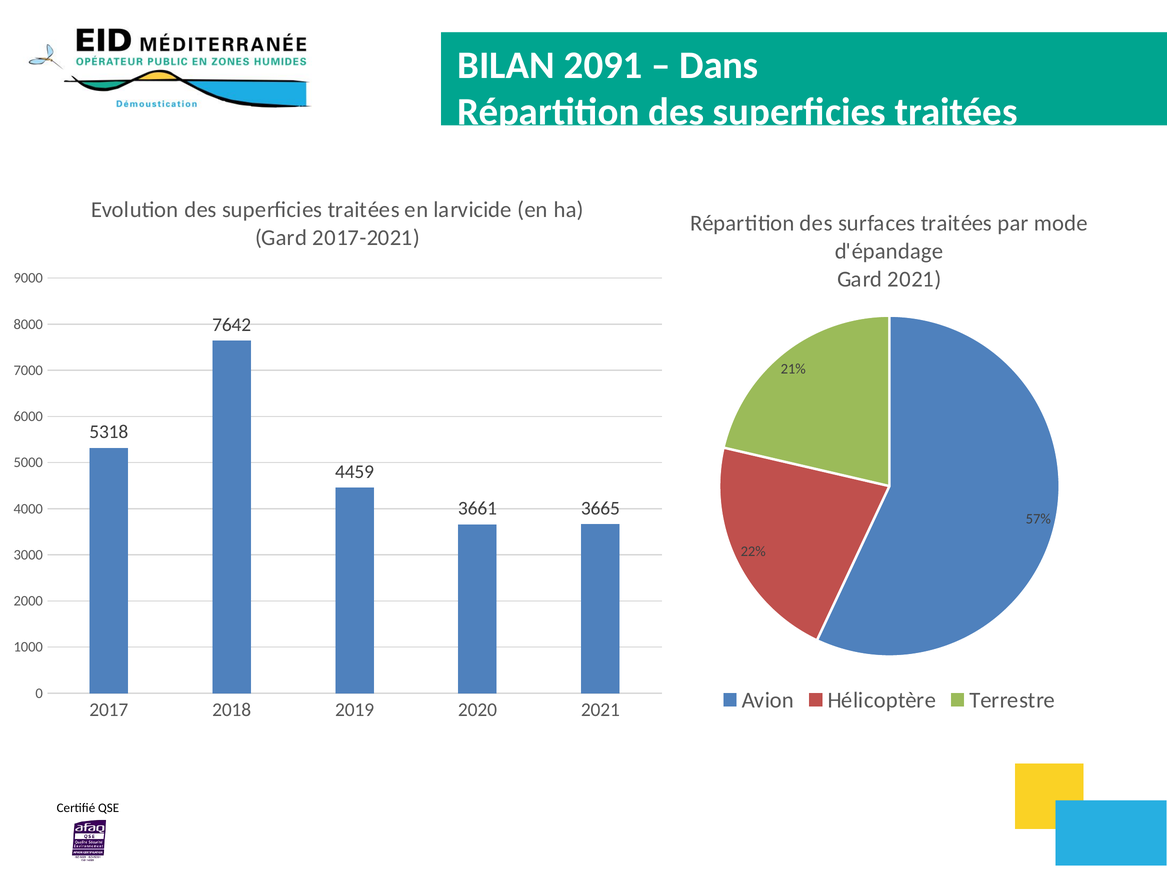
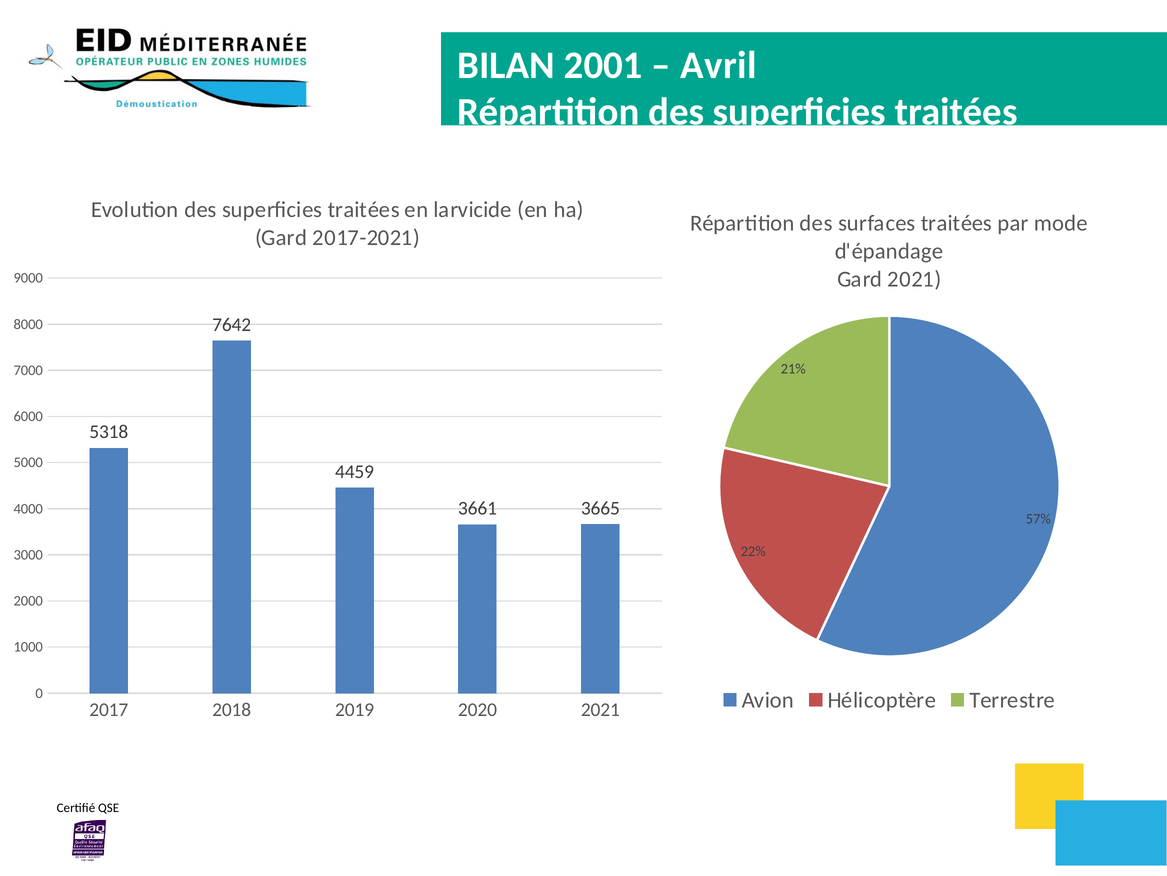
2091: 2091 -> 2001 (603, 65)
Dans: Dans -> Avril (718, 65)
